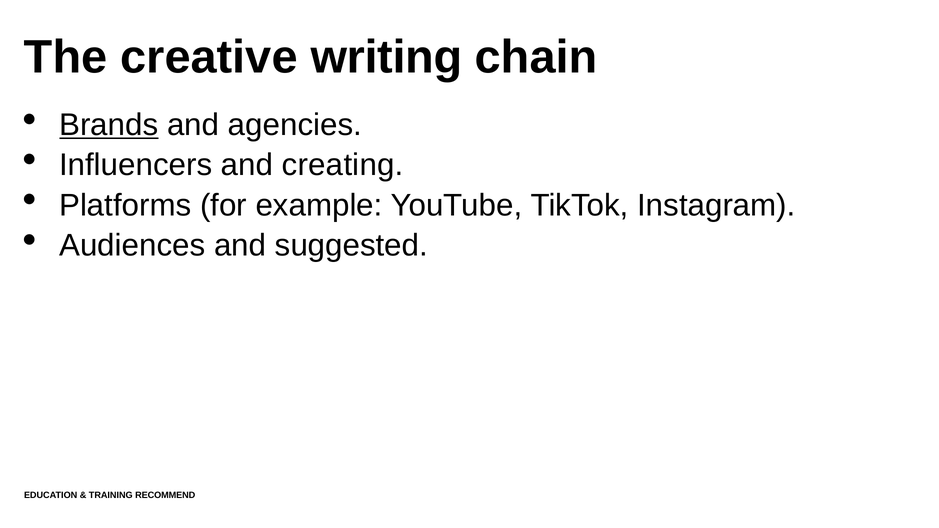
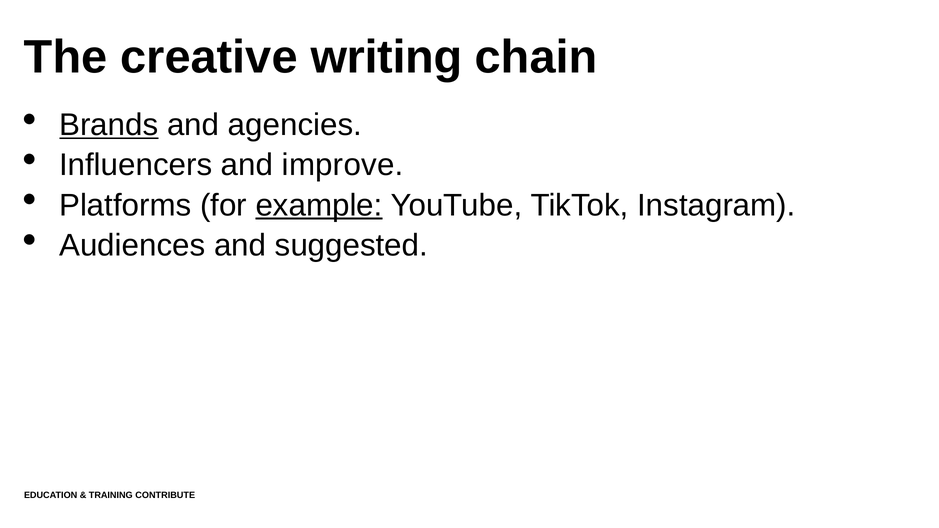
creating: creating -> improve (343, 165)
example underline: none -> present (319, 205)
RECOMMEND: RECOMMEND -> CONTRIBUTE (165, 496)
